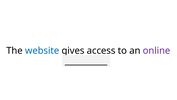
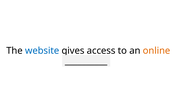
online colour: purple -> orange (157, 50)
